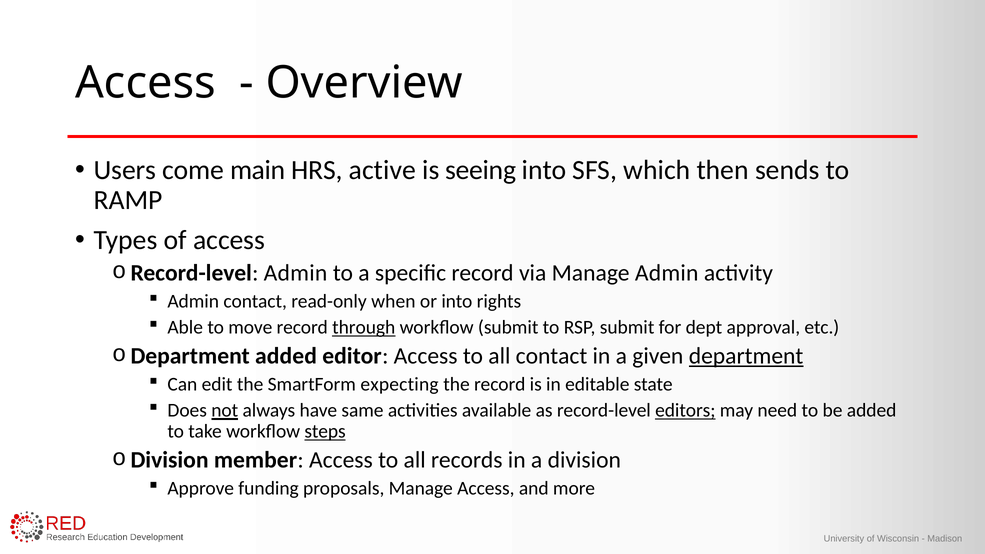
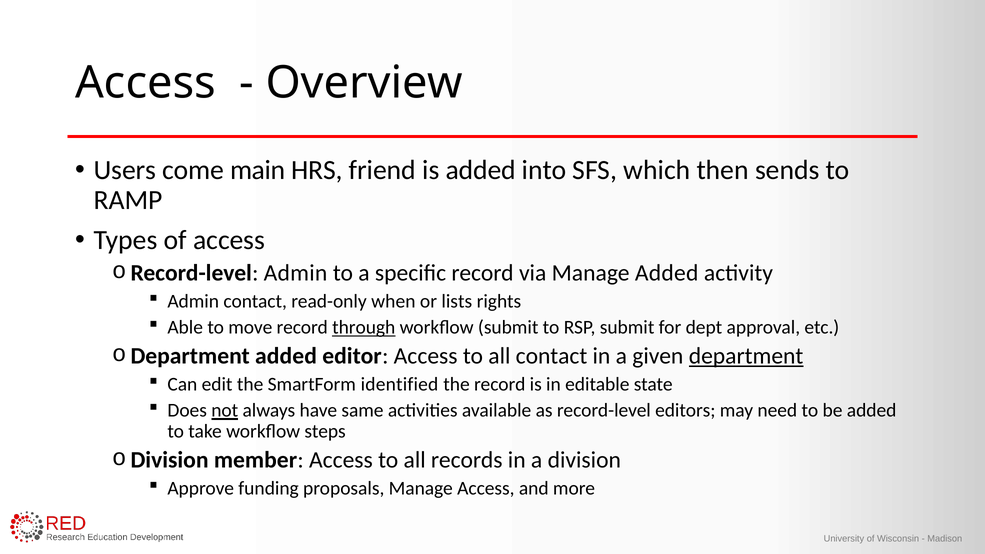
active: active -> friend (382, 170)
is seeing: seeing -> added (481, 170)
Manage Admin: Admin -> Added (667, 273)
or into: into -> lists (457, 301)
expecting: expecting -> identified (400, 384)
editors underline: present -> none (685, 411)
steps underline: present -> none (325, 432)
